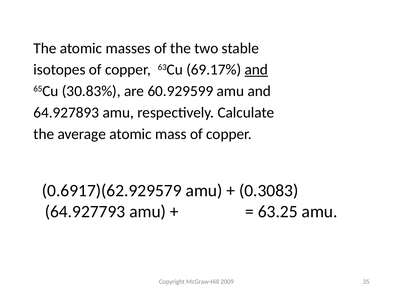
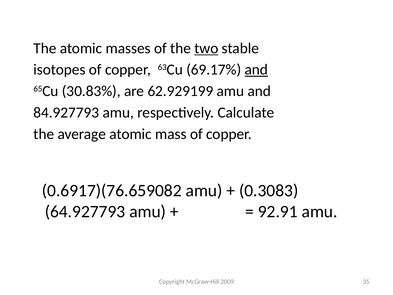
two underline: none -> present (206, 48)
60.929599: 60.929599 -> 62.929199 (180, 91)
64.927893: 64.927893 -> 84.927793 (66, 112)
0.6917)(62.929579: 0.6917)(62.929579 -> 0.6917)(76.659082 (112, 190)
63.25: 63.25 -> 92.91 (278, 211)
